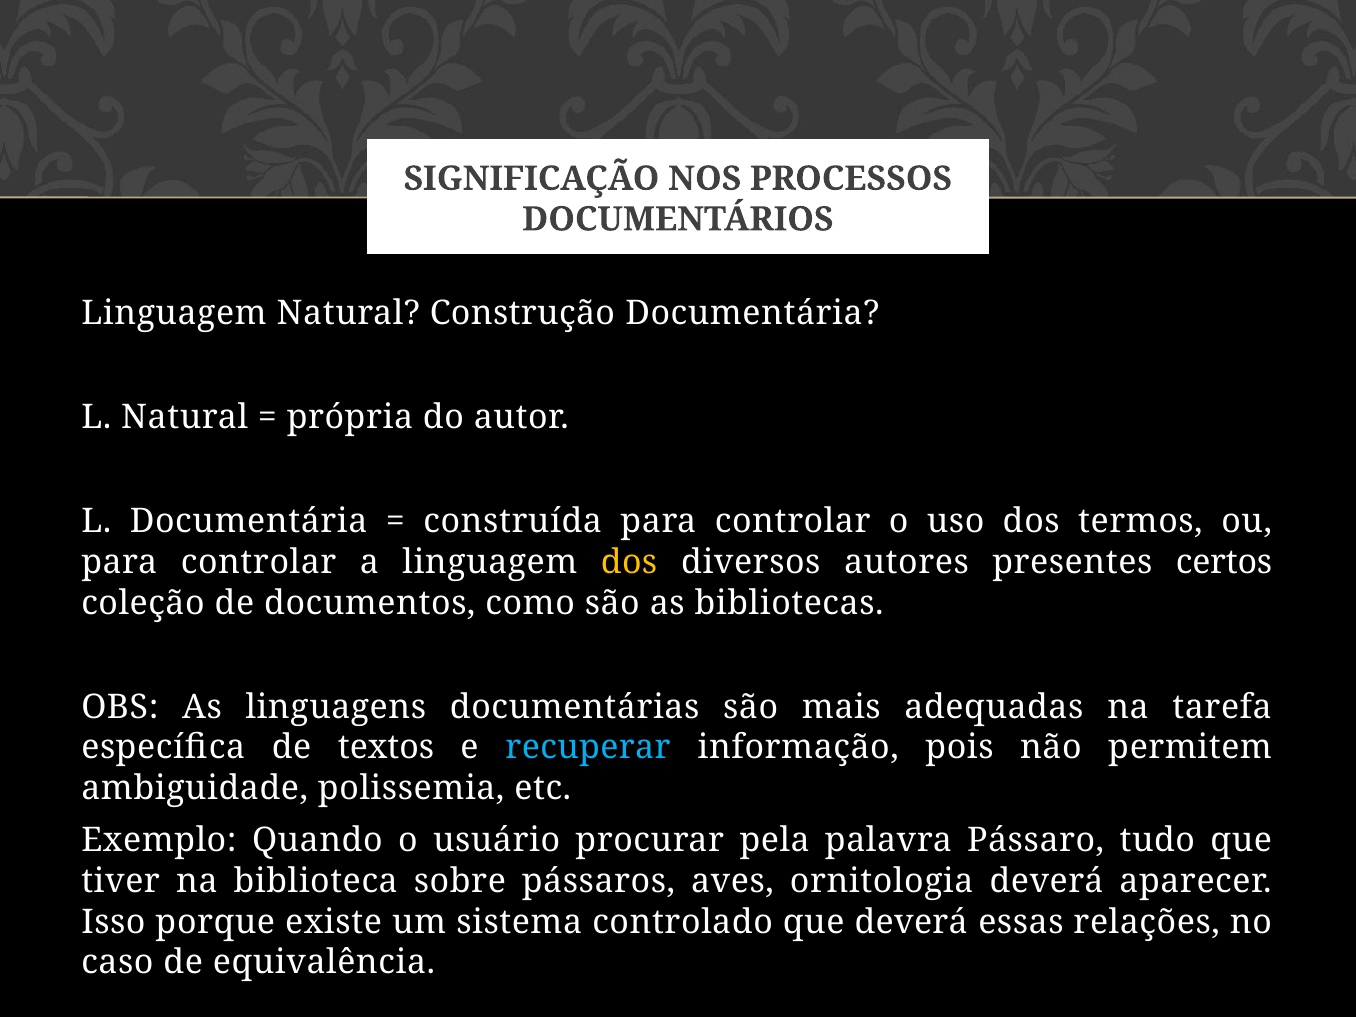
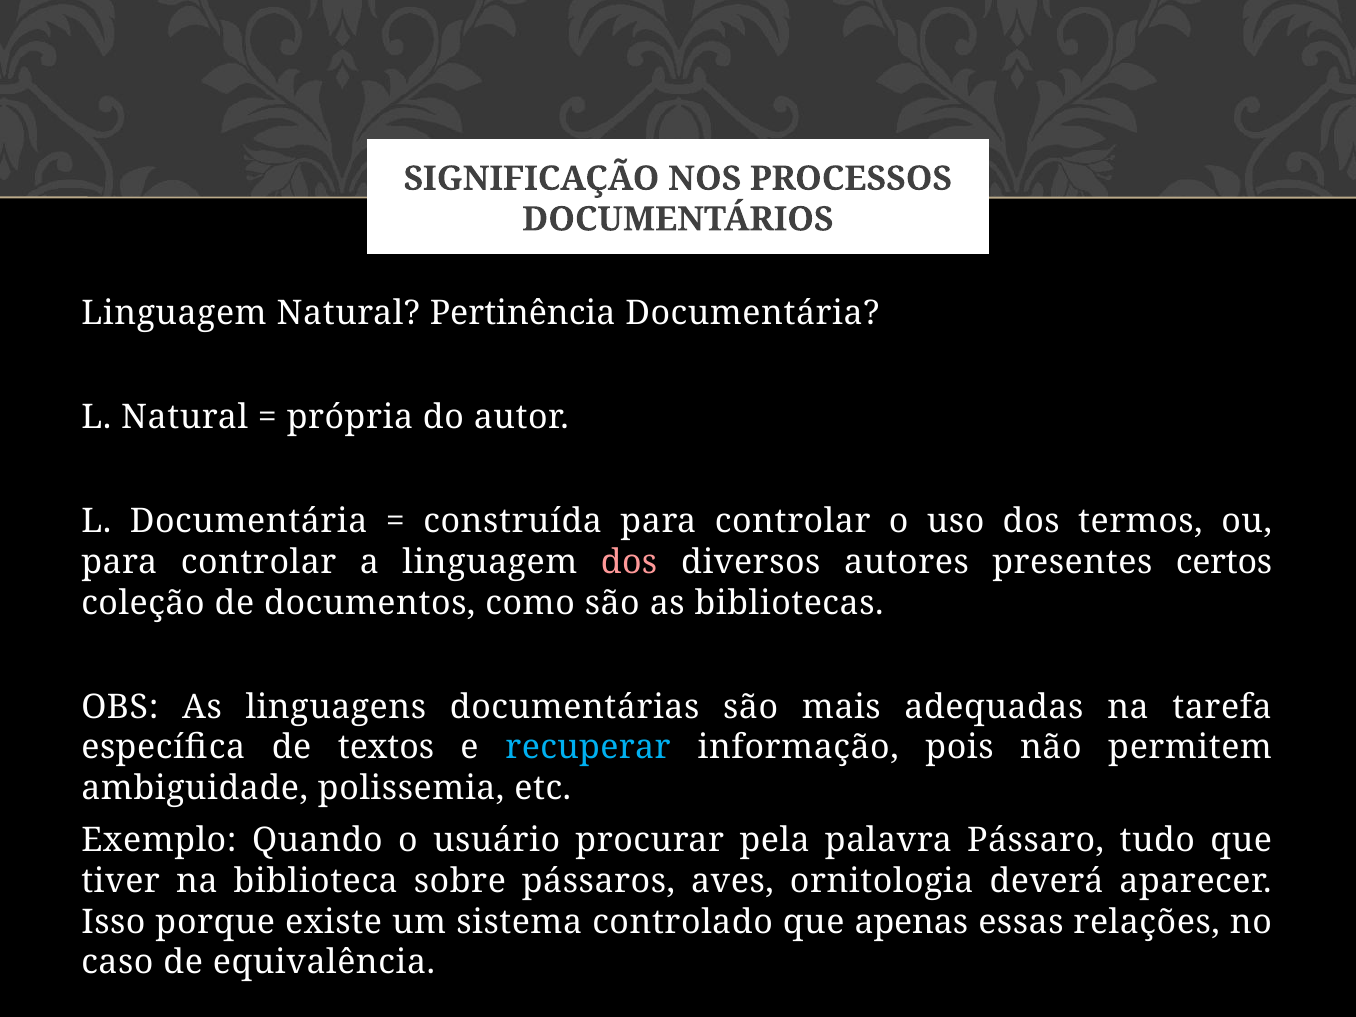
Construção: Construção -> Pertinência (523, 314)
dos colour: yellow -> pink (629, 562)
que deverá: deverá -> apenas (911, 922)
